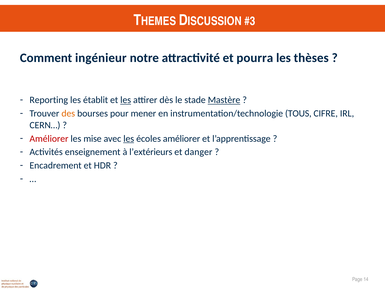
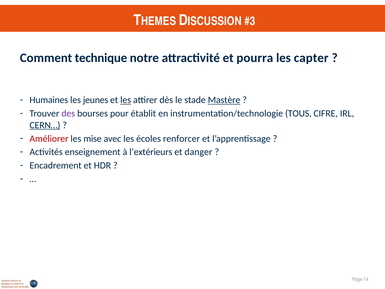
ingénieur: ingénieur -> technique (101, 58)
thèses: thèses -> capter (311, 58)
Reporting: Reporting -> Humaines (49, 100)
établit: établit -> jeunes (96, 100)
des colour: orange -> purple (68, 113)
mener: mener -> établit (143, 113)
CERN… underline: none -> present (45, 125)
les underline: present -> none (129, 138)
écoles améliorer: améliorer -> renforcer (181, 138)
